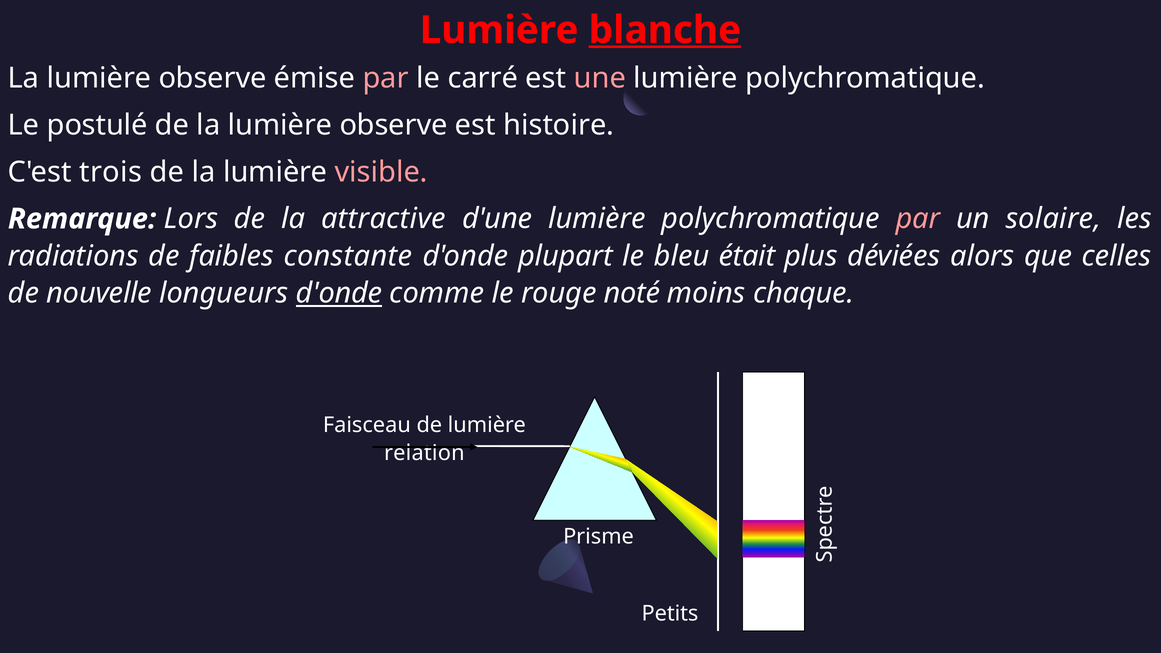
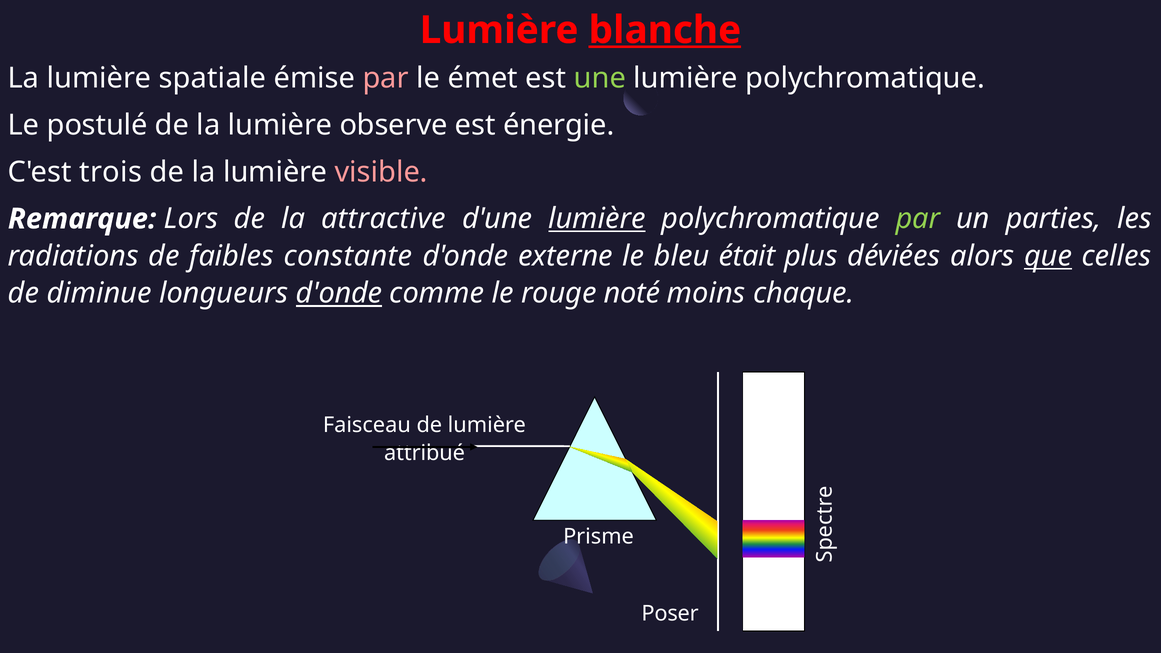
observe: observe -> spatiale (212, 78)
carré: carré -> émet (483, 78)
une colour: pink -> light green (600, 78)
histoire: histoire -> énergie (559, 125)
lumière underline: none -> present (597, 219)
par colour: pink -> light green (918, 219)
solaire: solaire -> parties (1054, 219)
plupart: plupart -> externe (565, 256)
que underline: none -> present (1048, 256)
nouvelle: nouvelle -> diminue (99, 293)
relation: relation -> attribué (424, 453)
Petits: Petits -> Poser (670, 613)
